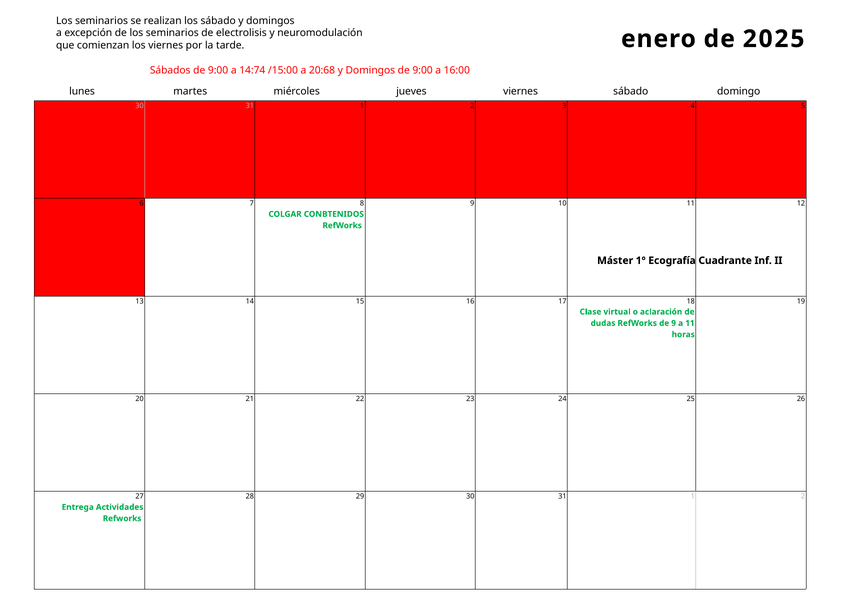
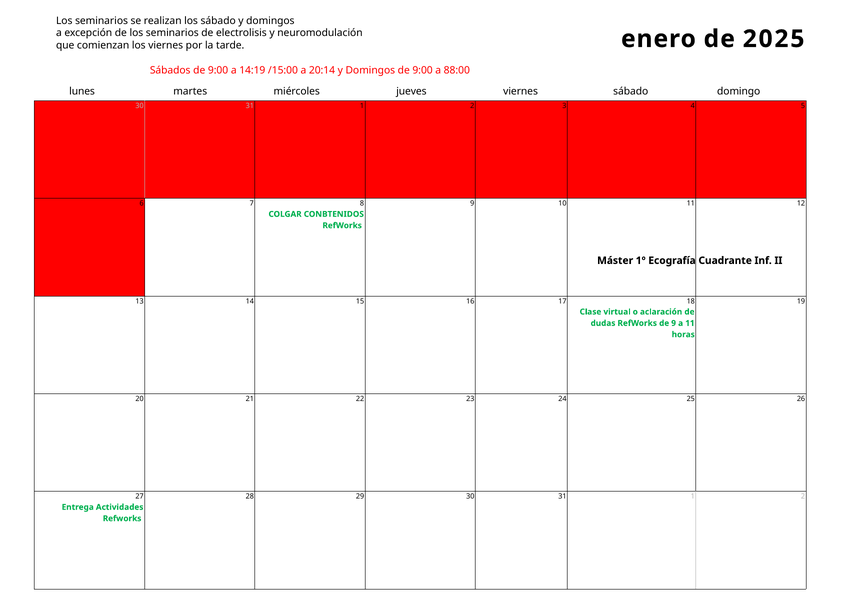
14:74: 14:74 -> 14:19 (252, 70)
20:68: 20:68 -> 20:14 (322, 70)
16:00: 16:00 -> 88:00 (457, 70)
